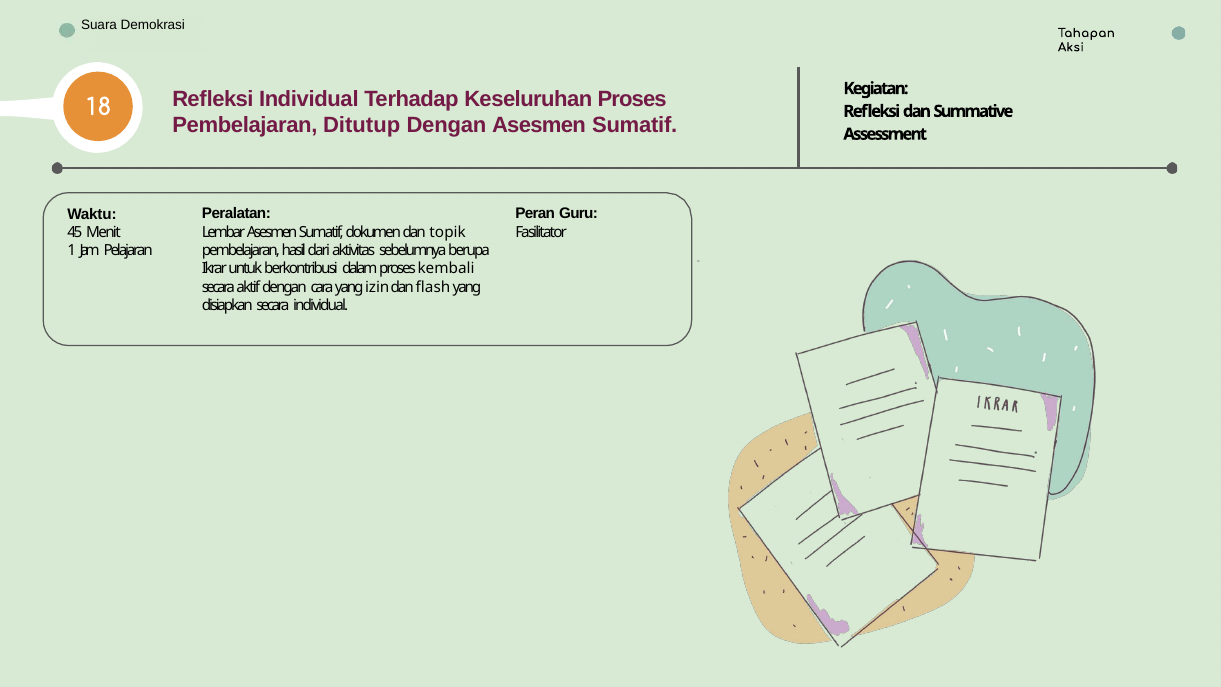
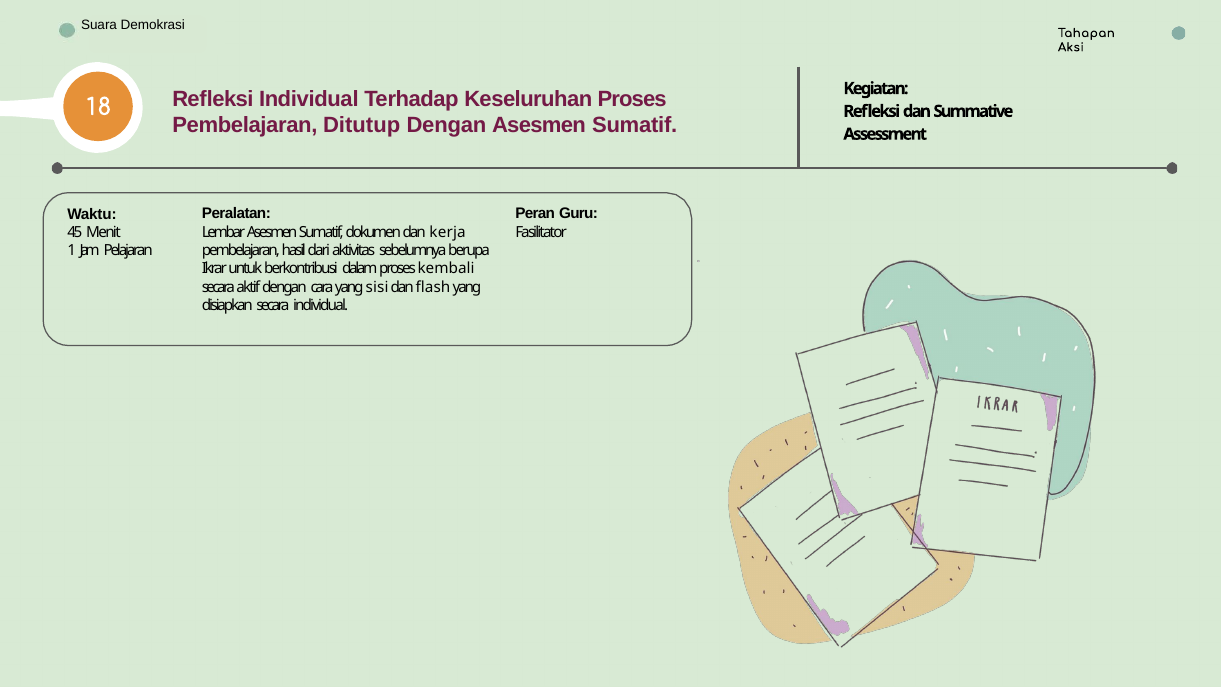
topik: topik -> kerja (448, 232)
izin: izin -> sisi (377, 287)
